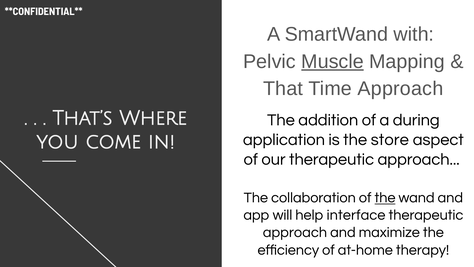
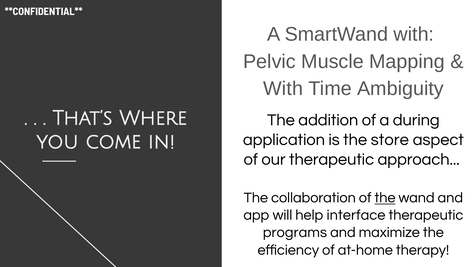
Muscle underline: present -> none (333, 61)
That: That -> With (283, 89)
Time Approach: Approach -> Ambiguity (401, 89)
approach: approach -> programs (295, 232)
